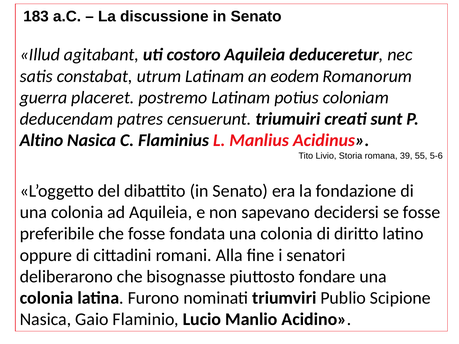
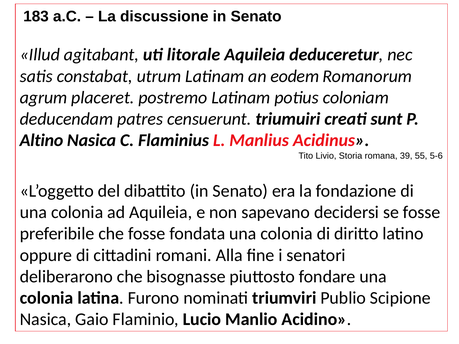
costoro: costoro -> litorale (193, 55)
guerra: guerra -> agrum (44, 98)
